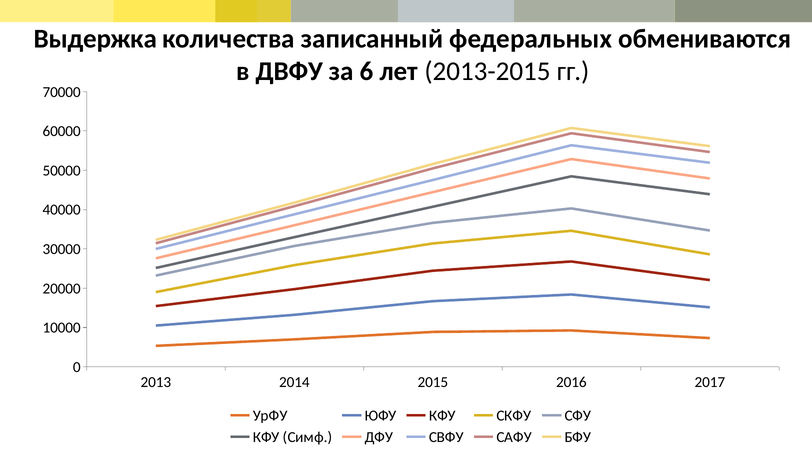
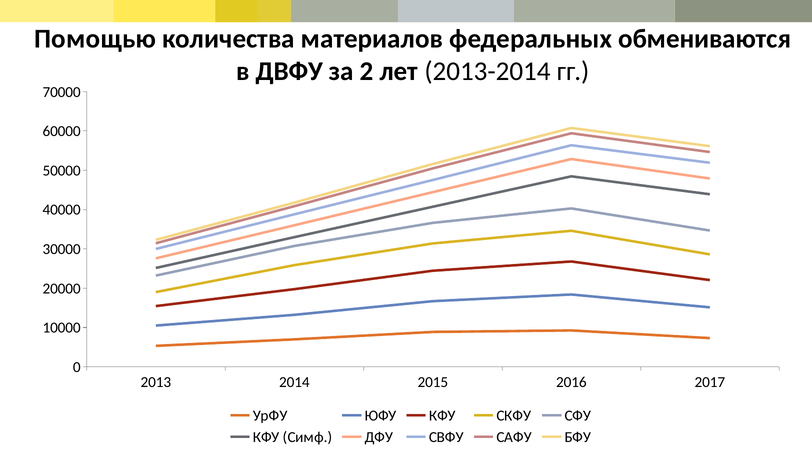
Выдержка: Выдержка -> Помощью (95, 39)
записанный: записанный -> материалов (372, 39)
6: 6 -> 2 (367, 71)
2013-2015: 2013-2015 -> 2013-2014 (487, 71)
